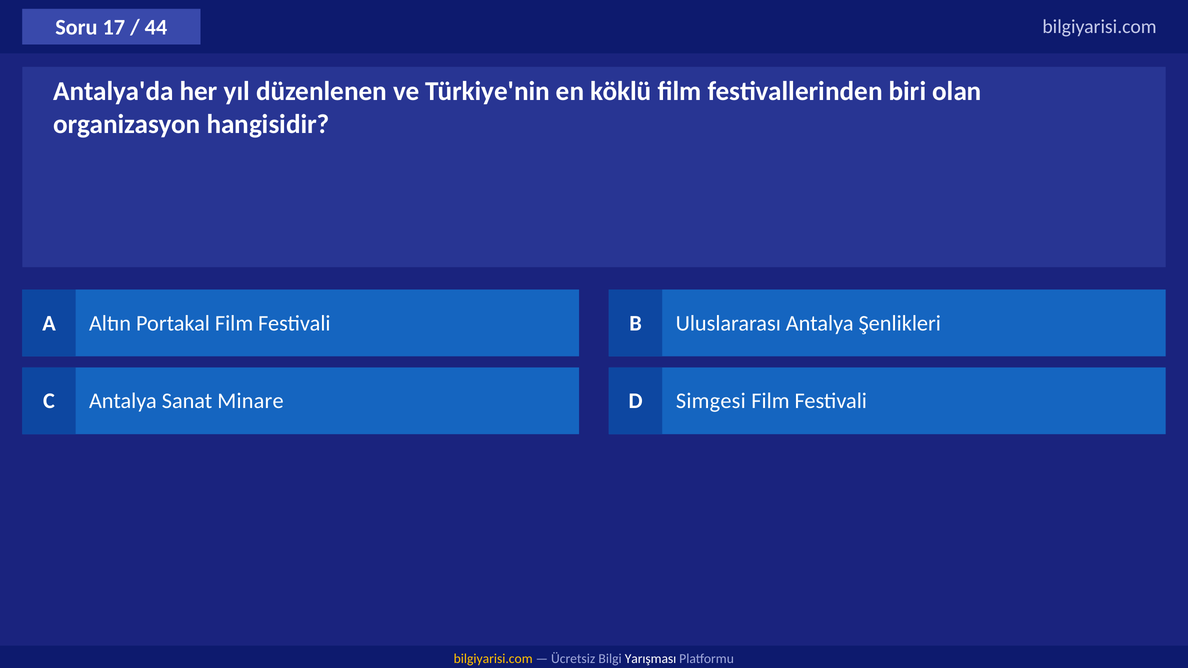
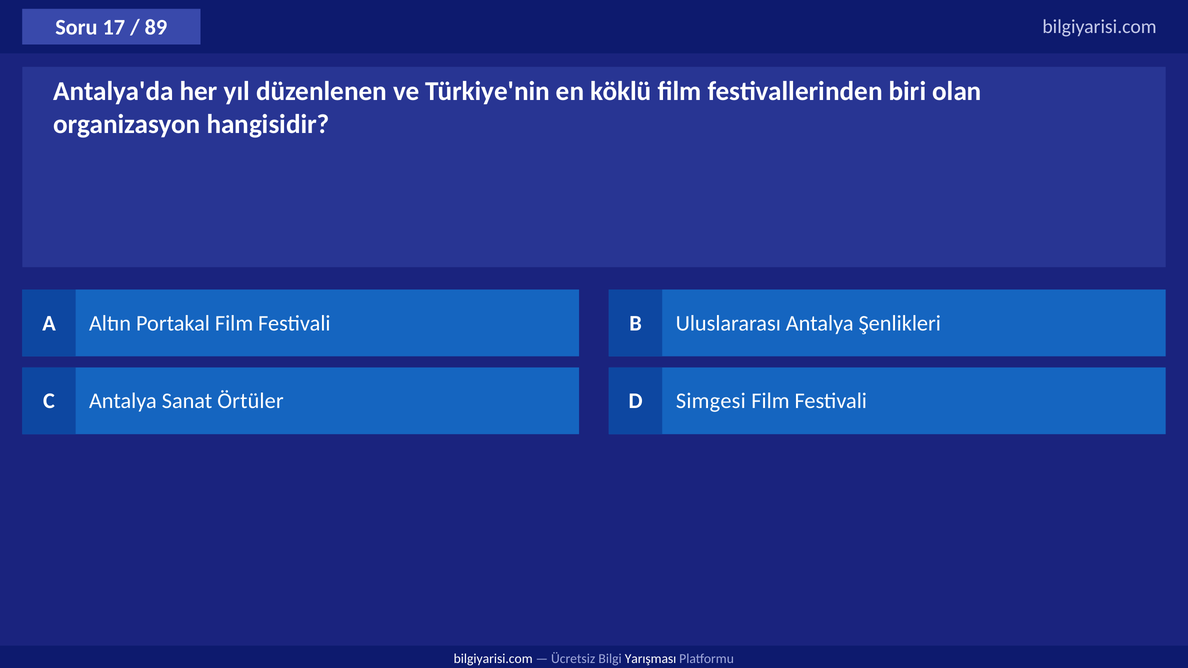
44: 44 -> 89 (156, 27)
Minare: Minare -> Örtüler (250, 401)
bilgiyarisi.com colour: yellow -> white (493, 659)
